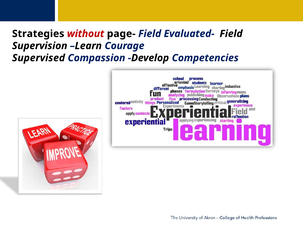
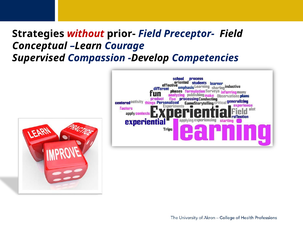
page-: page- -> prior- (121, 34)
Evaluated-: Evaluated- -> Preceptor- (189, 34)
Supervision: Supervision -> Conceptual (40, 46)
